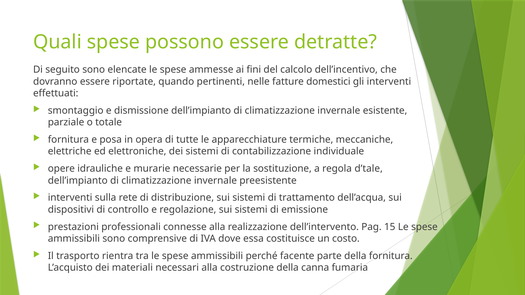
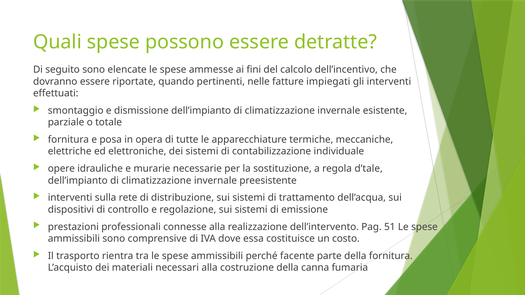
domestici: domestici -> impiegati (328, 82)
15: 15 -> 51 (390, 227)
